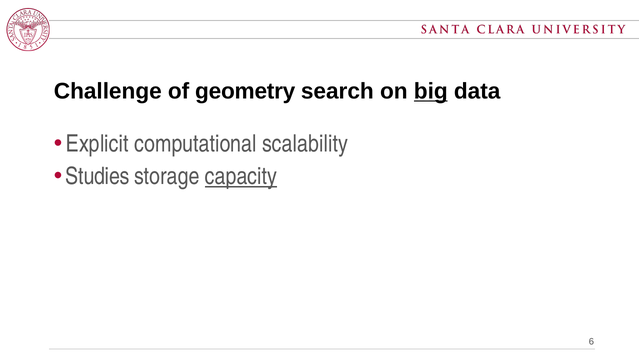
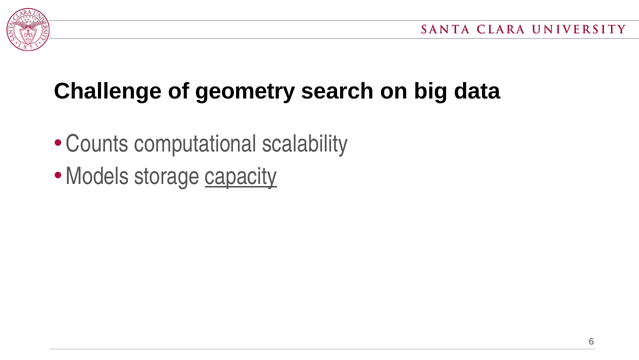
big underline: present -> none (431, 91)
Explicit: Explicit -> Counts (97, 144)
Studies: Studies -> Models (97, 176)
